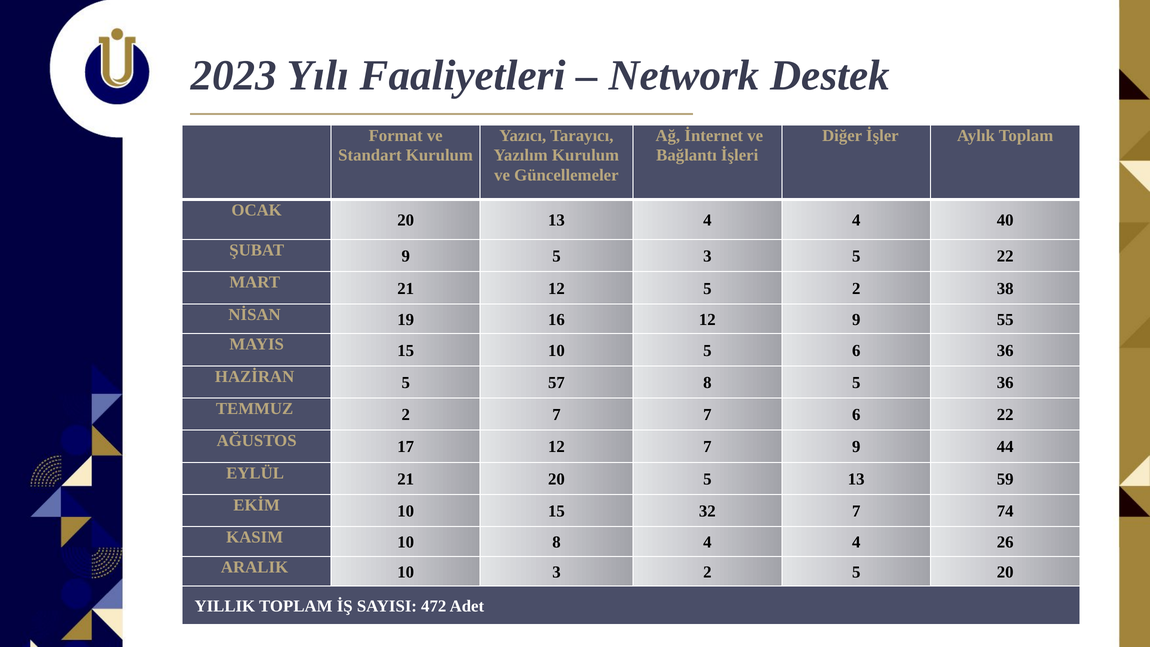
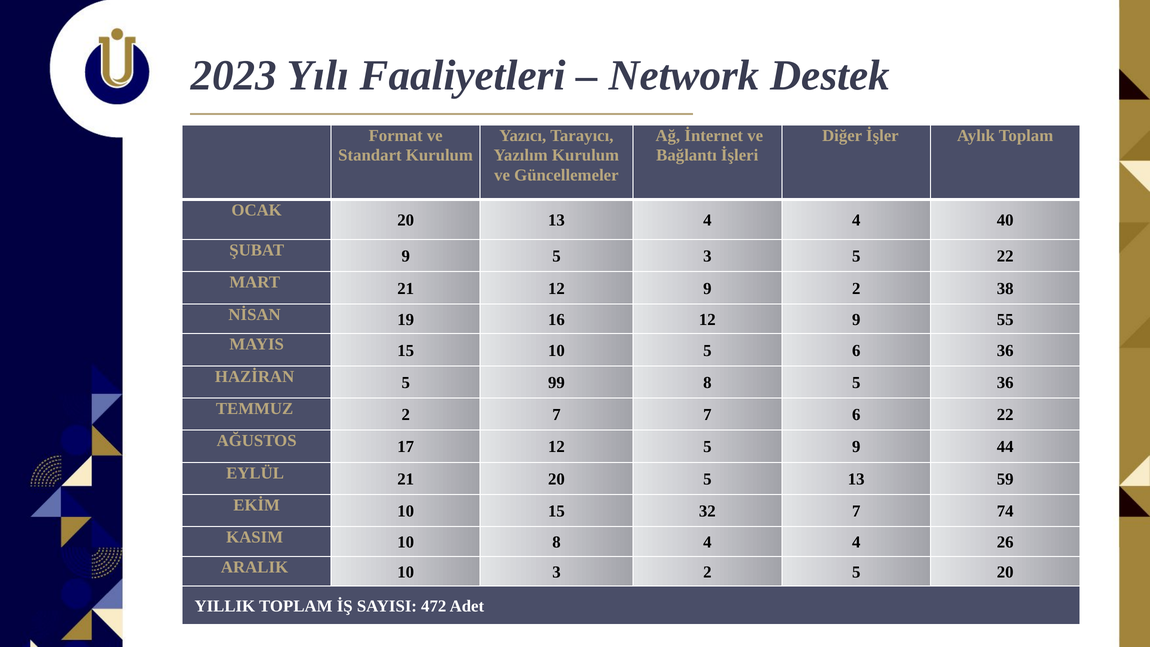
21 12 5: 5 -> 9 (707, 288)
57: 57 -> 99 (557, 383)
12 7: 7 -> 5 (707, 447)
